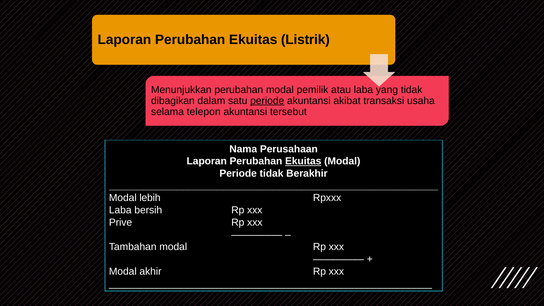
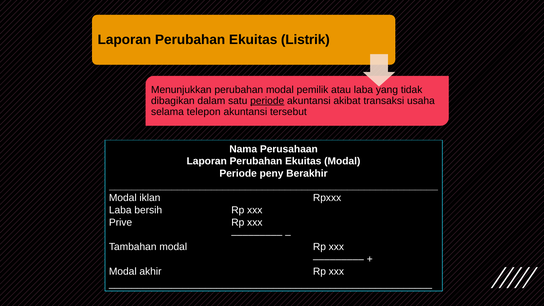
Ekuitas underline: present -> none (303, 161)
Periode tidak: tidak -> peny (272, 173)
lebih: lebih -> iklan (150, 198)
